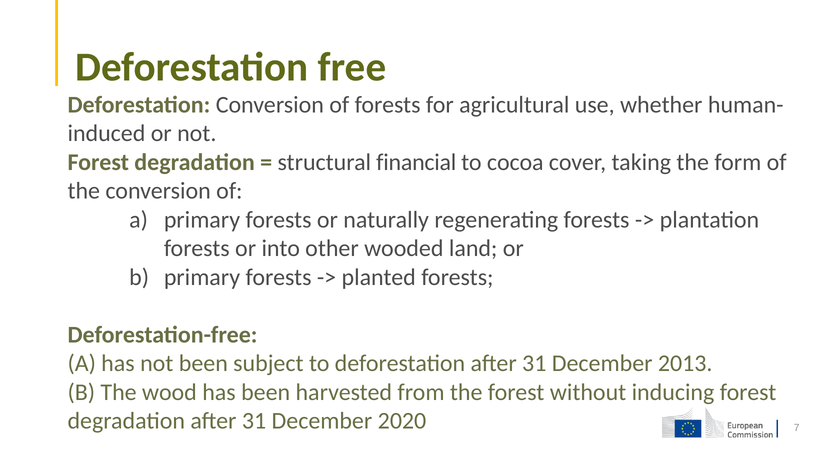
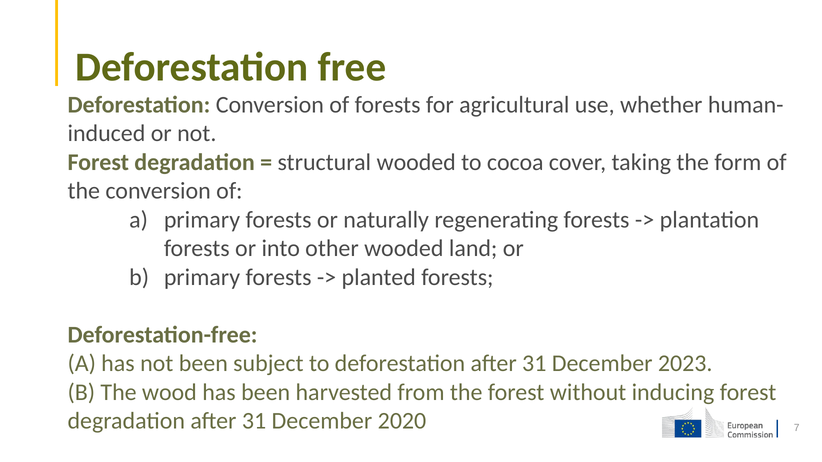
structural financial: financial -> wooded (416, 162)
2013: 2013 -> 2023 (685, 364)
